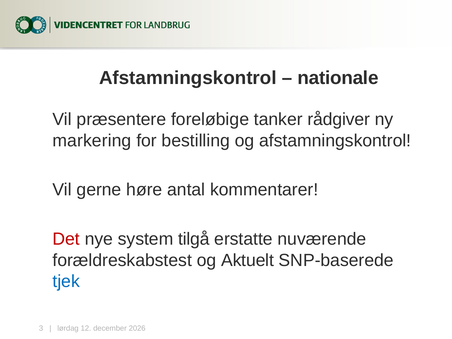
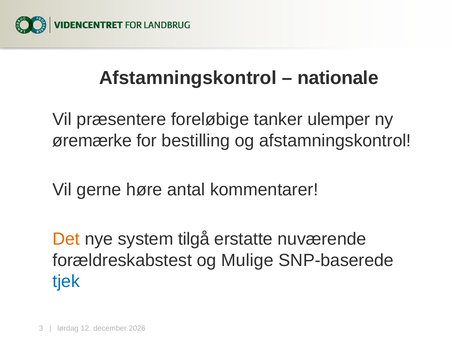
rådgiver: rådgiver -> ulemper (339, 119)
markering: markering -> øremærke (92, 141)
Det colour: red -> orange (66, 239)
Aktuelt: Aktuelt -> Mulige (247, 260)
